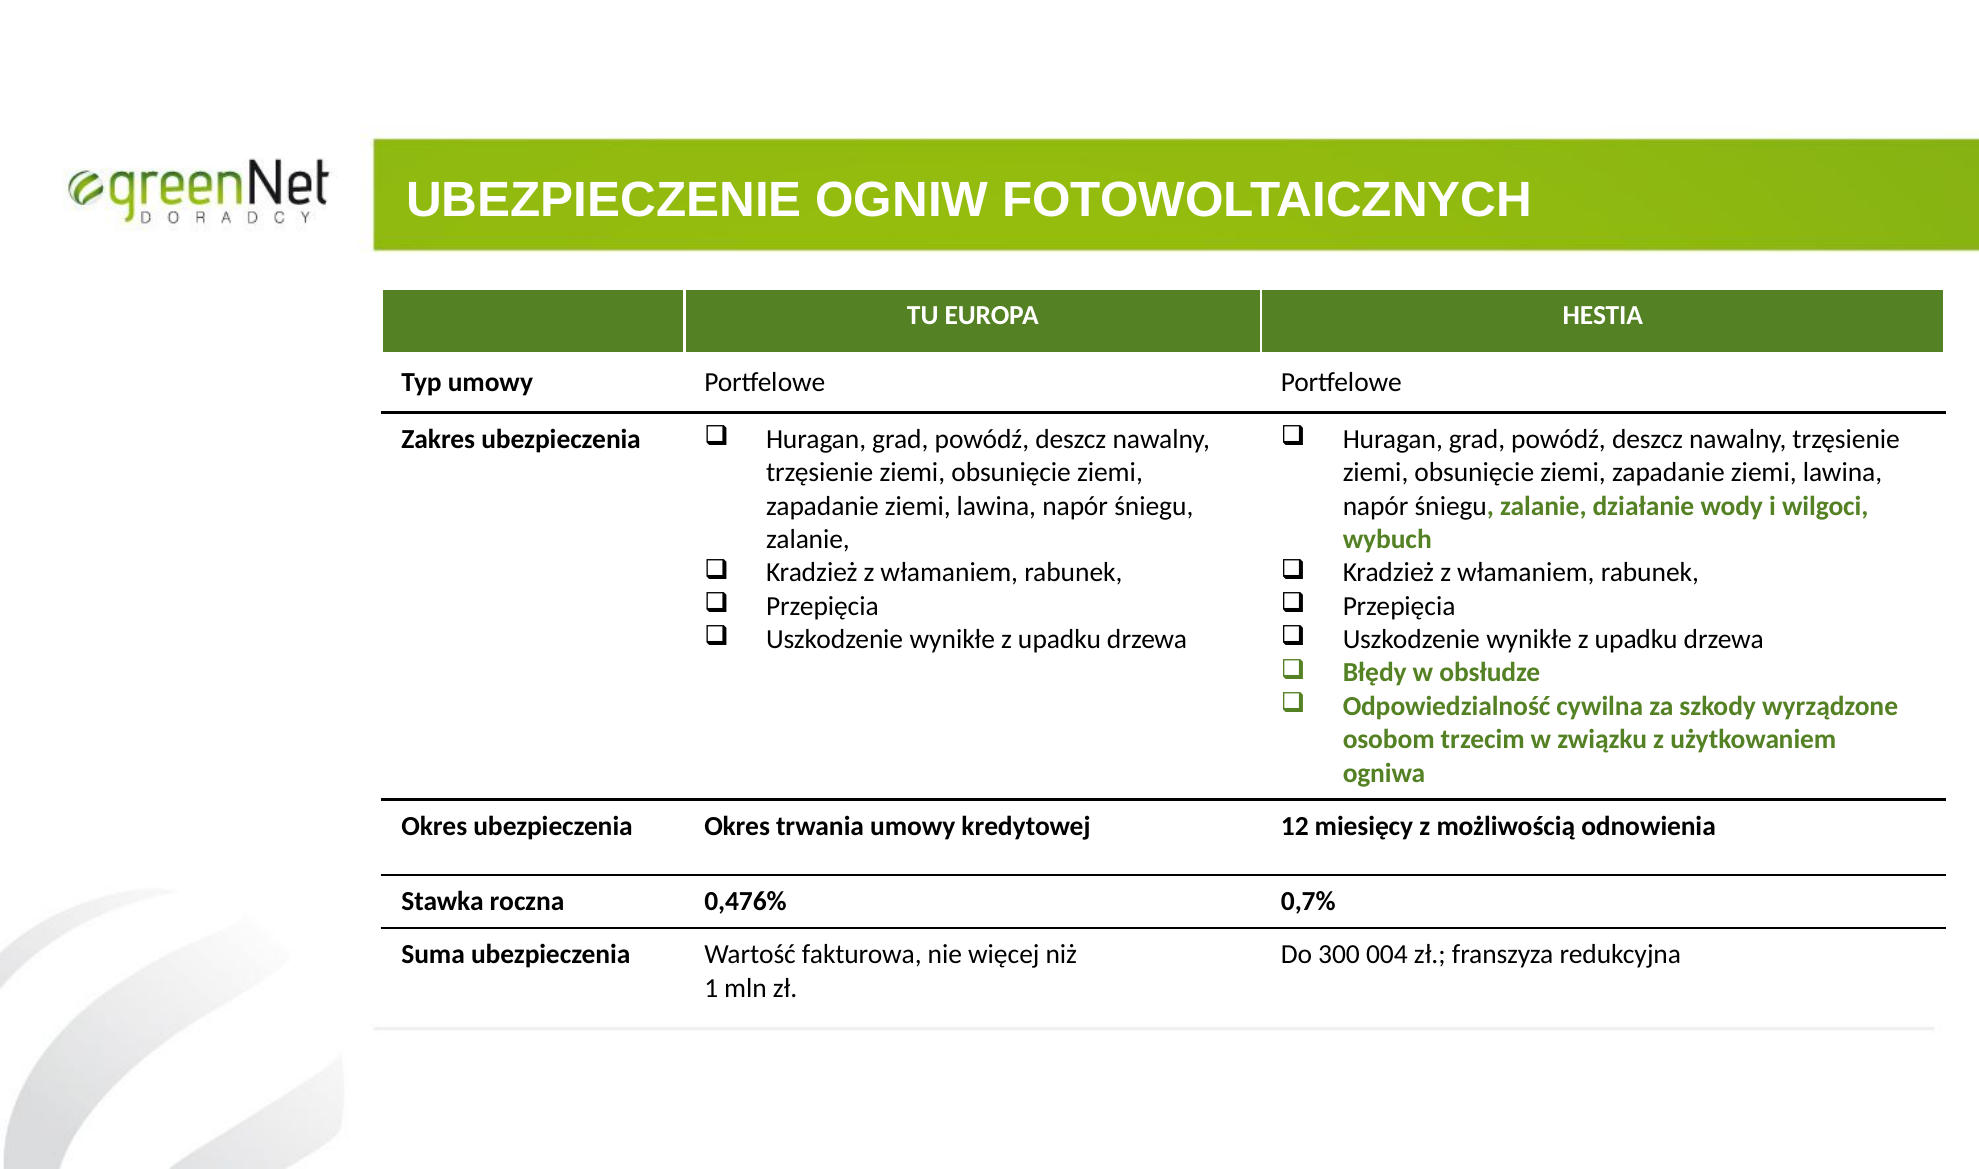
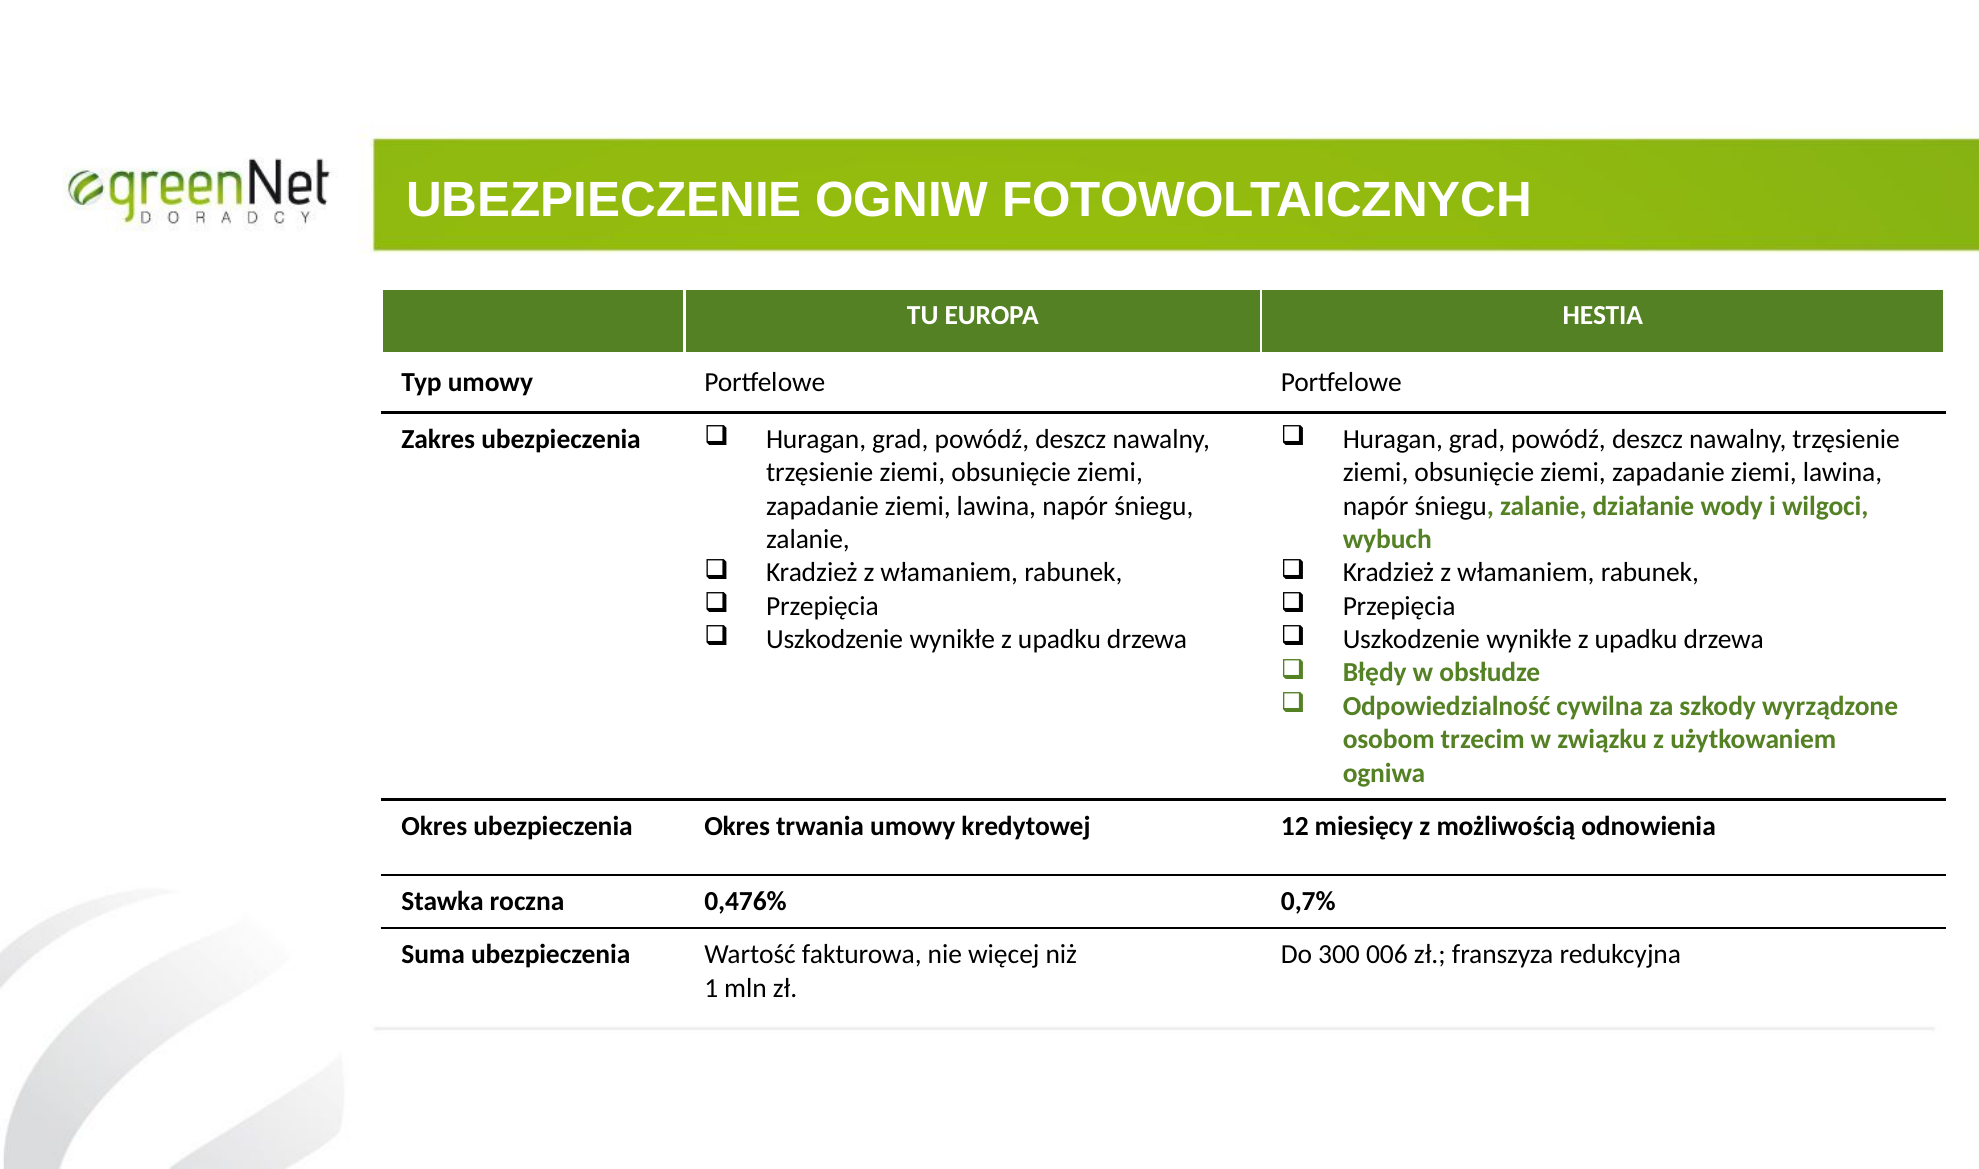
004: 004 -> 006 (1387, 955)
